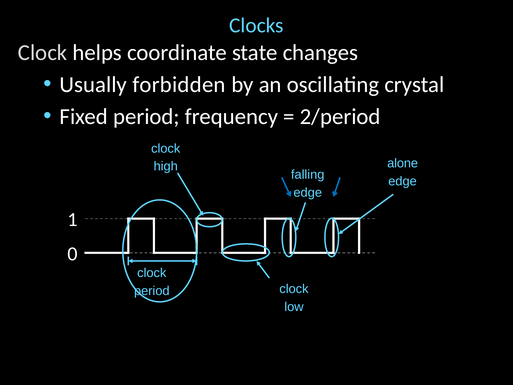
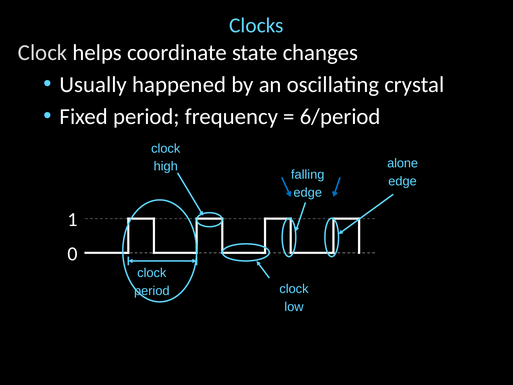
forbidden: forbidden -> happened (179, 84)
2/period: 2/period -> 6/period (340, 116)
